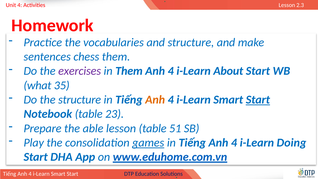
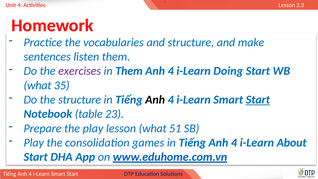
chess: chess -> listen (86, 57)
About: About -> Doing (228, 71)
Anh colour: orange -> black (155, 100)
the able: able -> play (93, 128)
lesson table: table -> what (153, 128)
games underline: present -> none (148, 143)
Doing: Doing -> About (292, 143)
